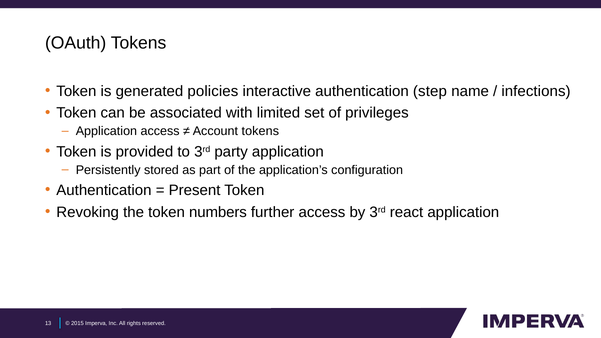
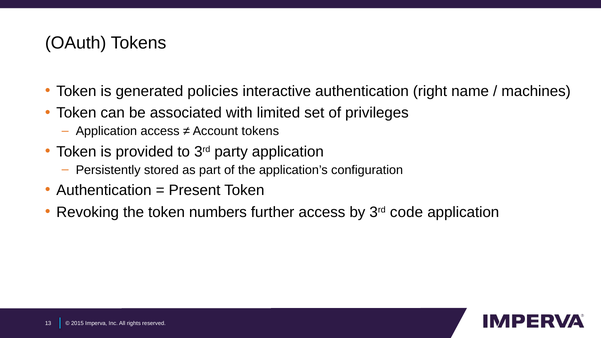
step: step -> right (430, 91)
infections: infections -> machines (536, 91)
react: react -> code (406, 212)
